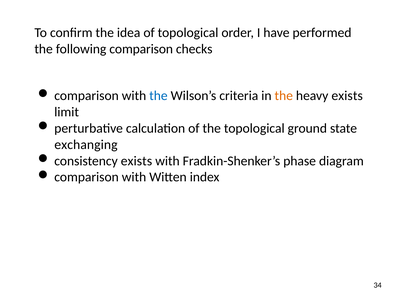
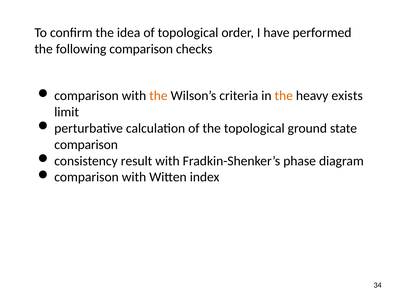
the colour: blue -> orange (158, 96)
exchanging: exchanging -> comparison (86, 144)
consistency exists: exists -> result (137, 161)
